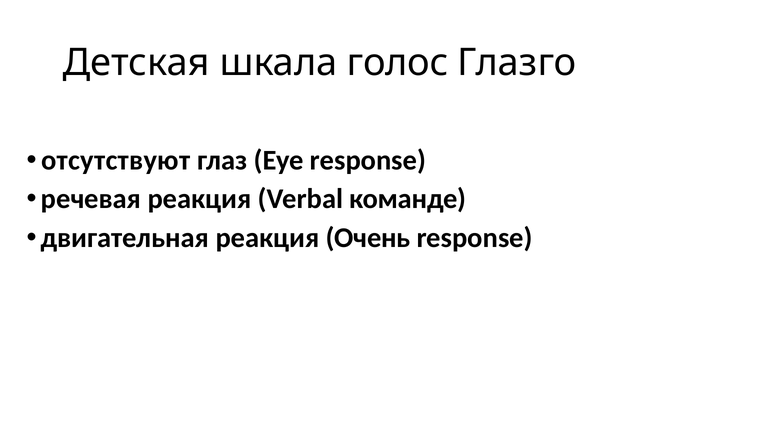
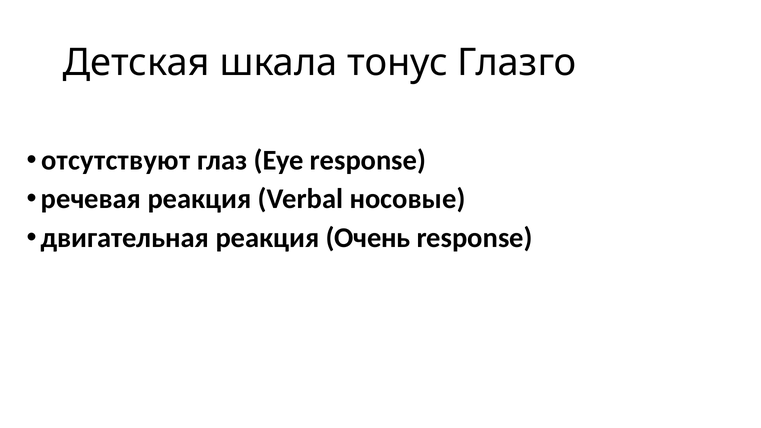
голос: голос -> тонус (398, 63)
команде: команде -> носовые (408, 199)
